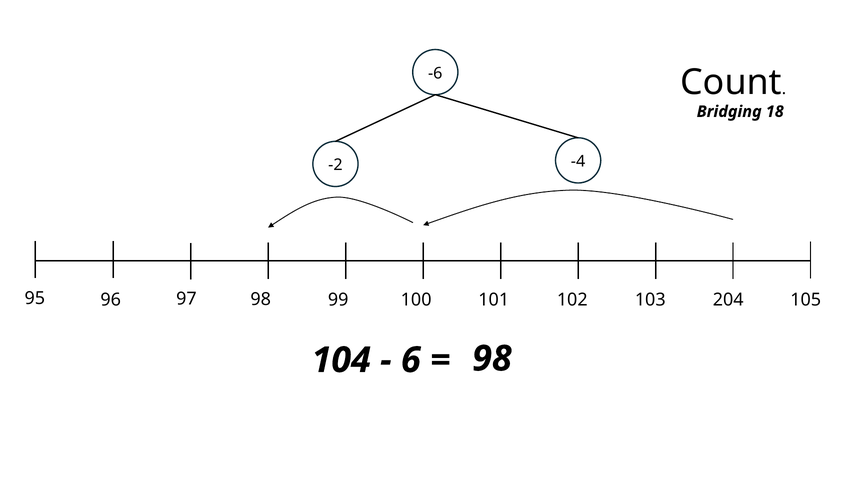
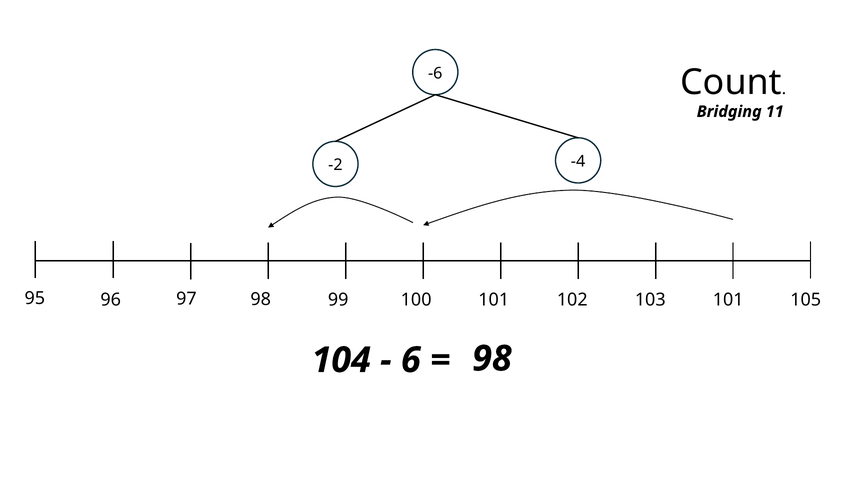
18: 18 -> 11 (775, 112)
103 204: 204 -> 101 (728, 300)
